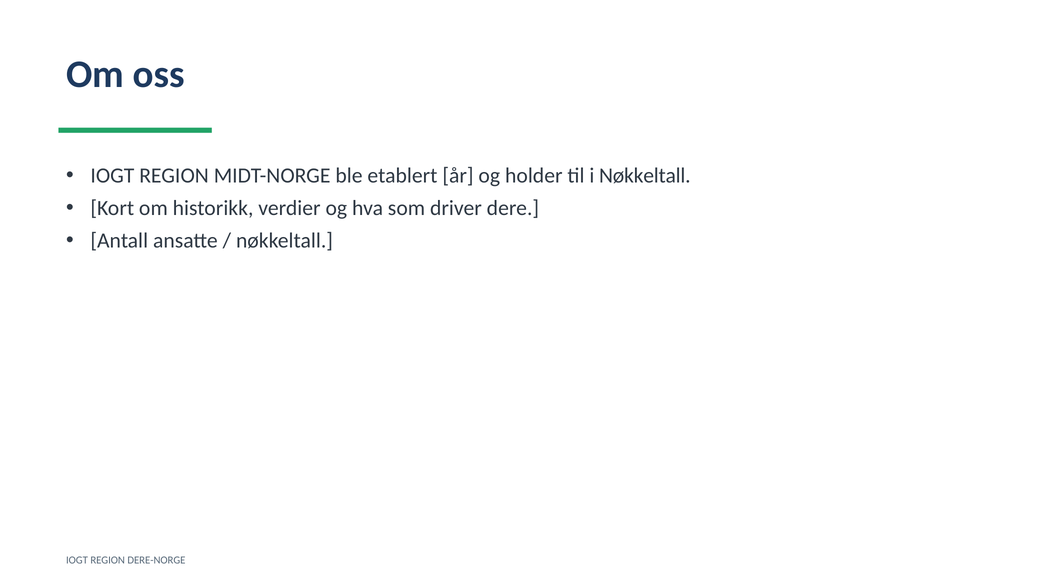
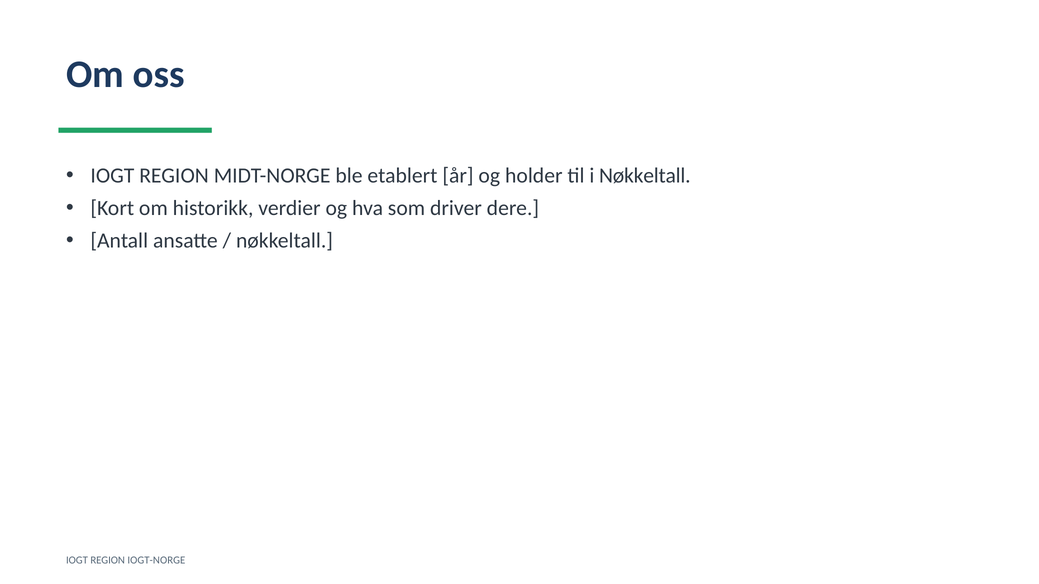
DERE-NORGE: DERE-NORGE -> IOGT-NORGE (156, 561)
